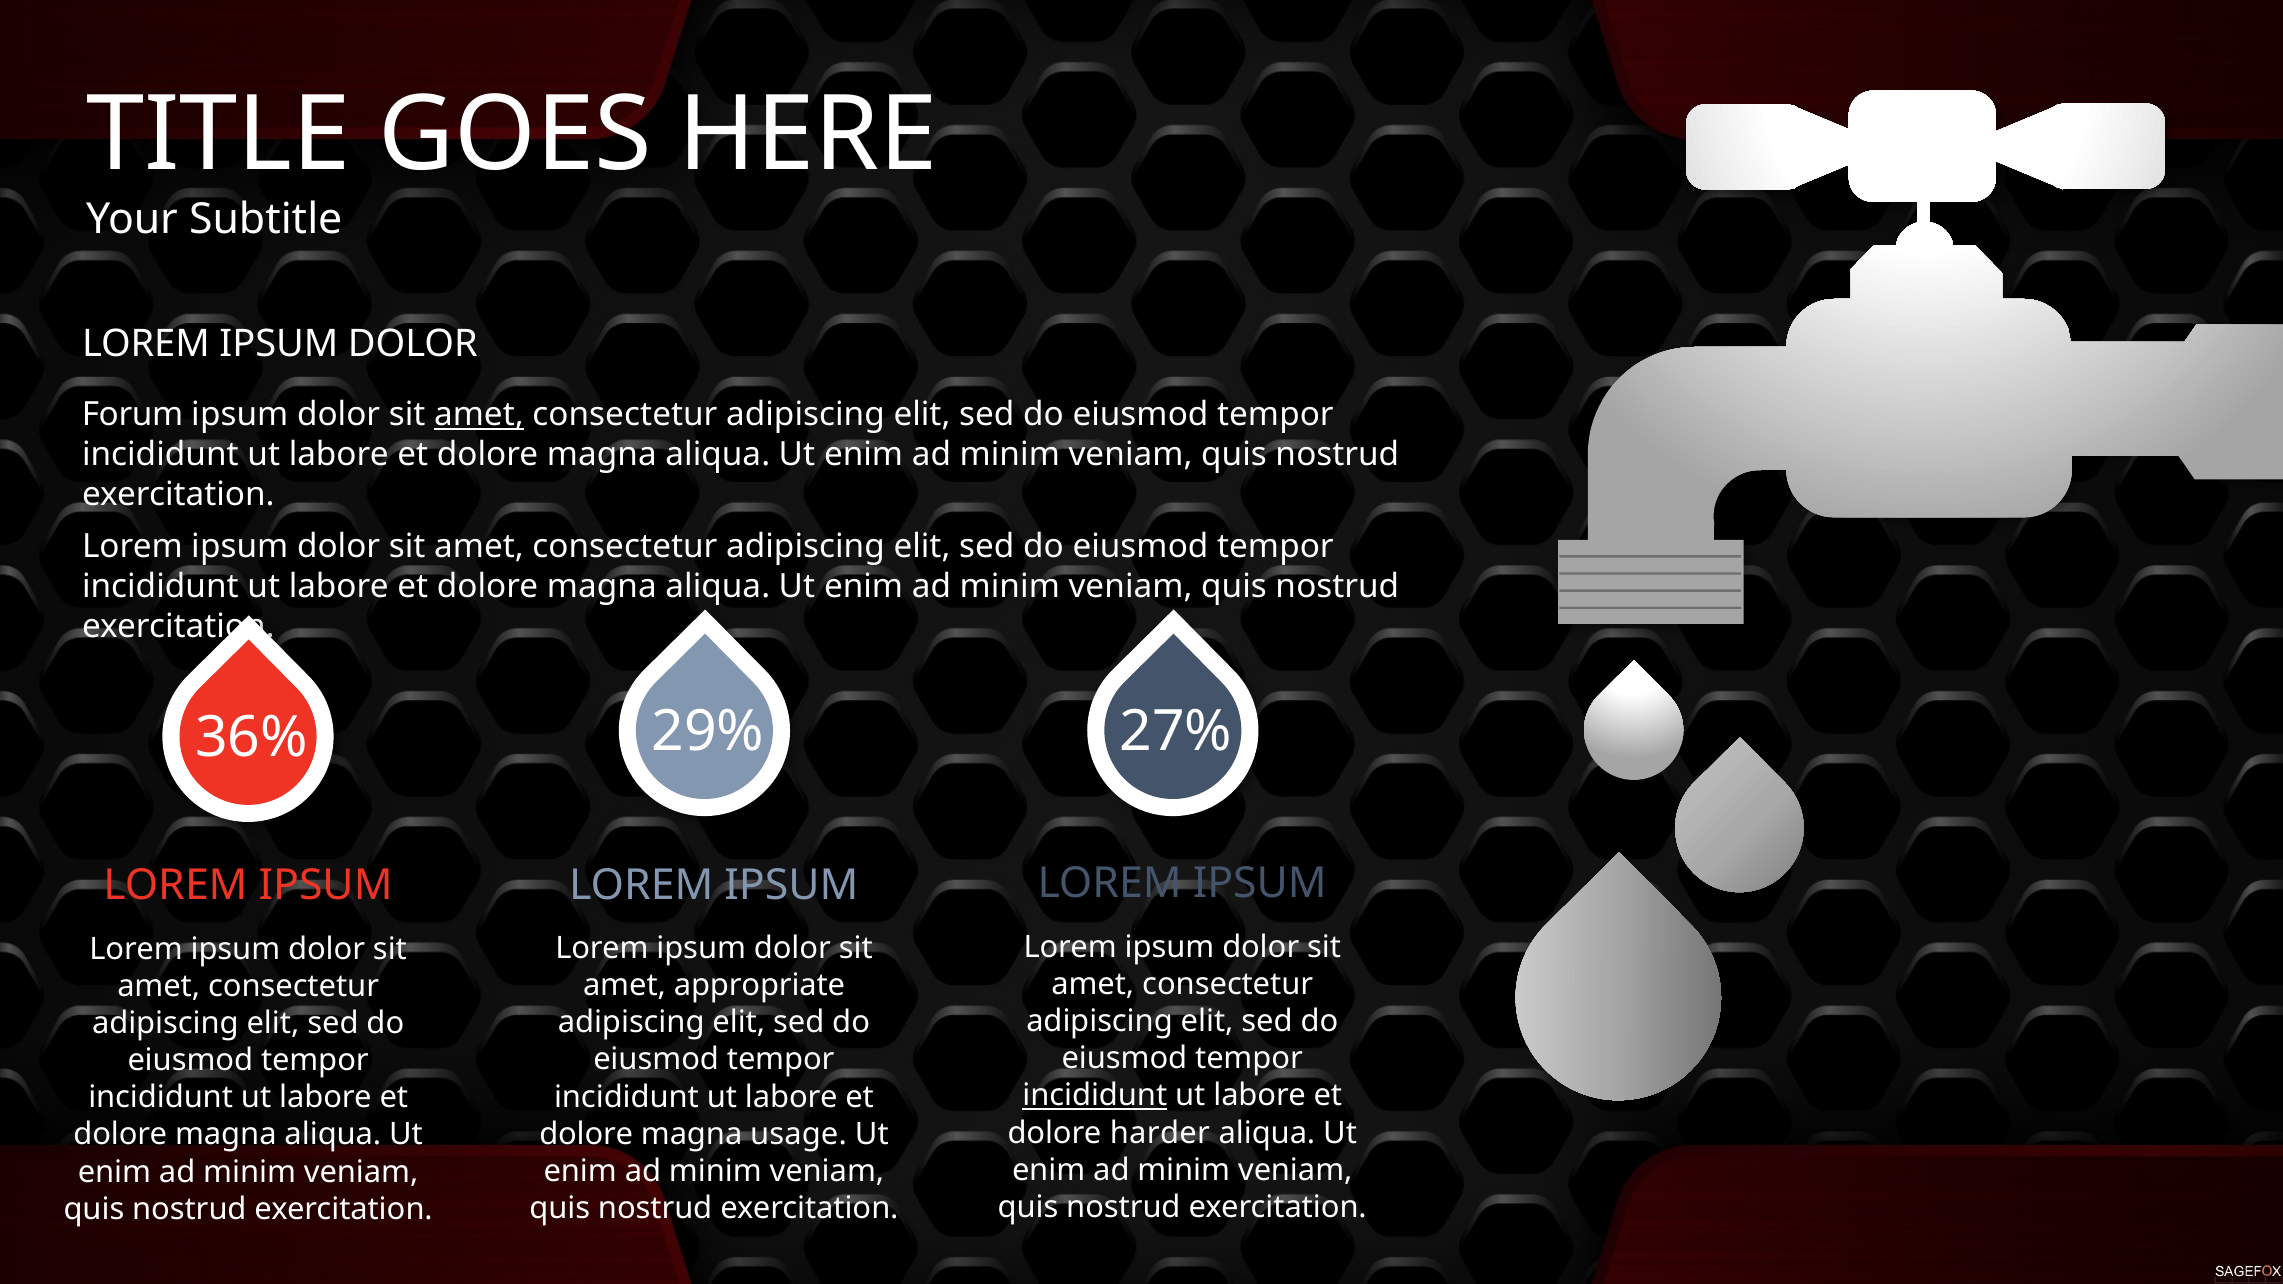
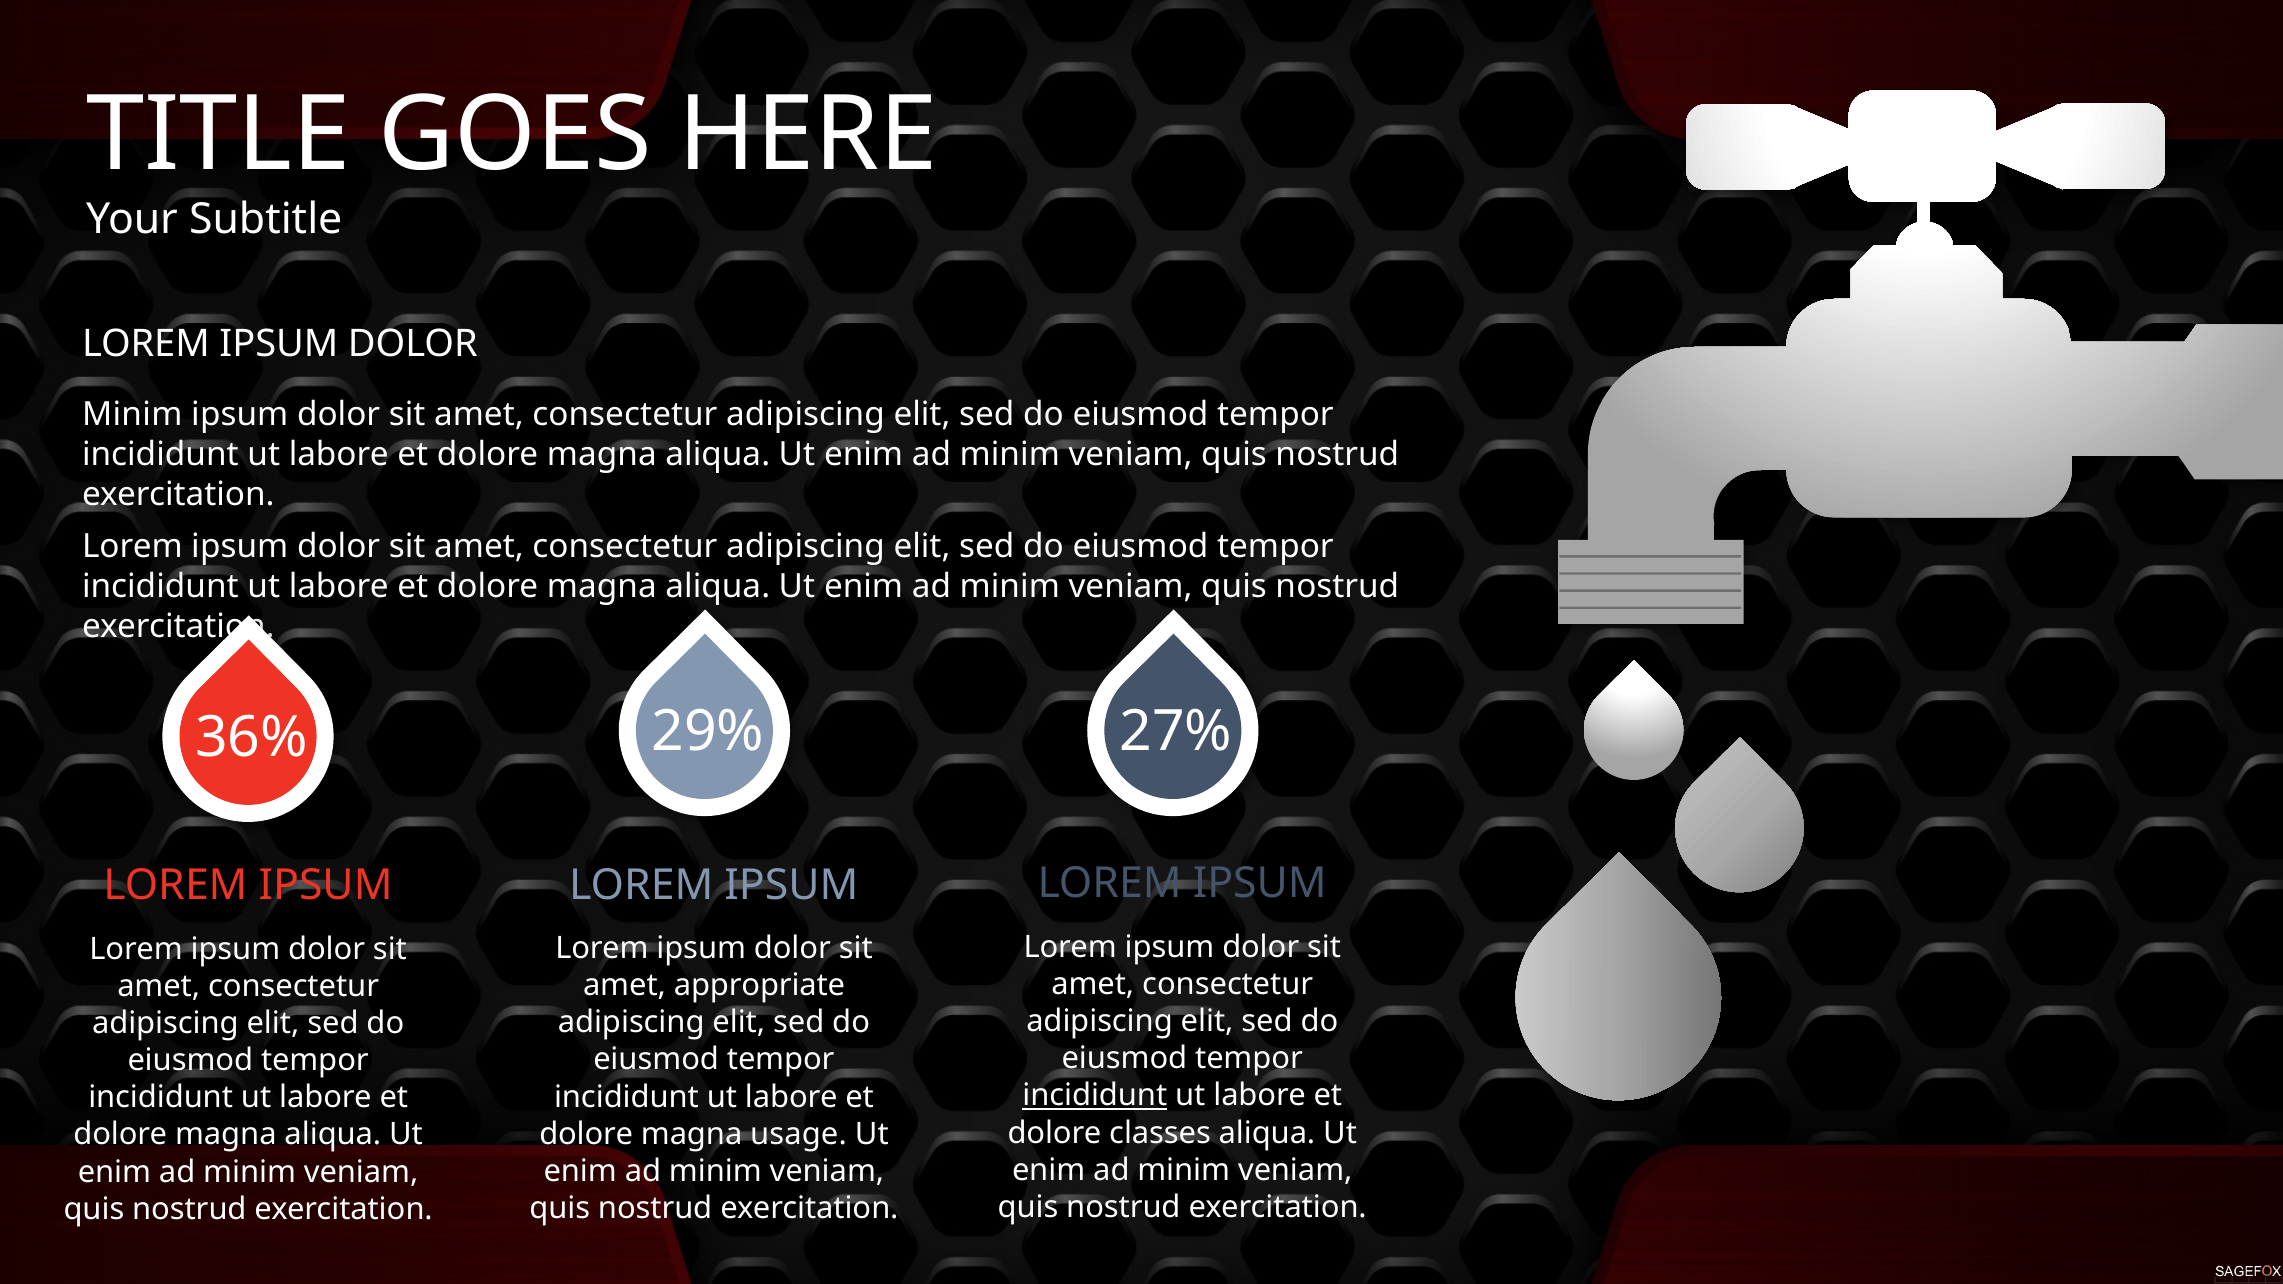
Forum: Forum -> Minim (132, 415)
amet underline: present -> none (479, 415)
harder: harder -> classes (1160, 1133)
